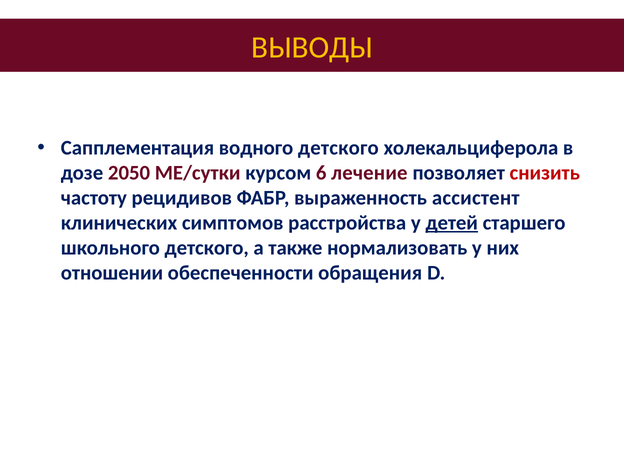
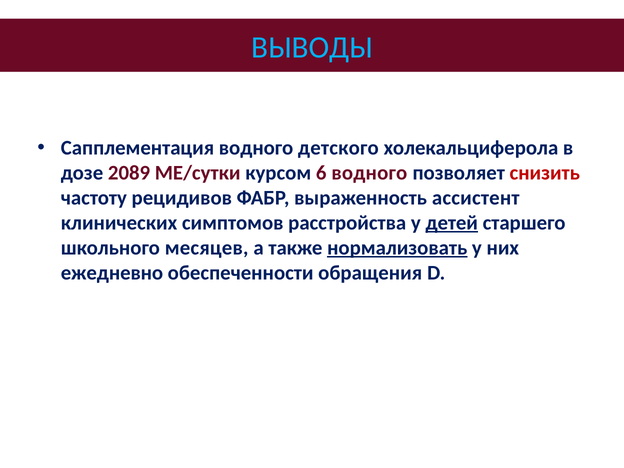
ВЫВОДЫ colour: yellow -> light blue (312, 47)
2050: 2050 -> 2089 (129, 173)
6 лечение: лечение -> водного (369, 173)
школьного детского: детского -> месяцев (207, 248)
нормализовать underline: none -> present (397, 248)
отношении: отношении -> ежедневно (112, 273)
